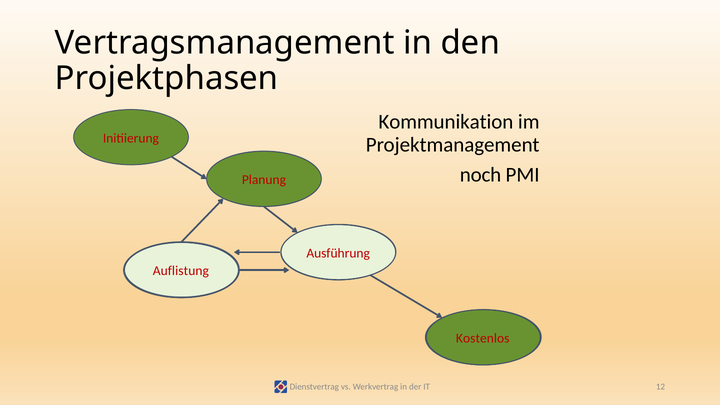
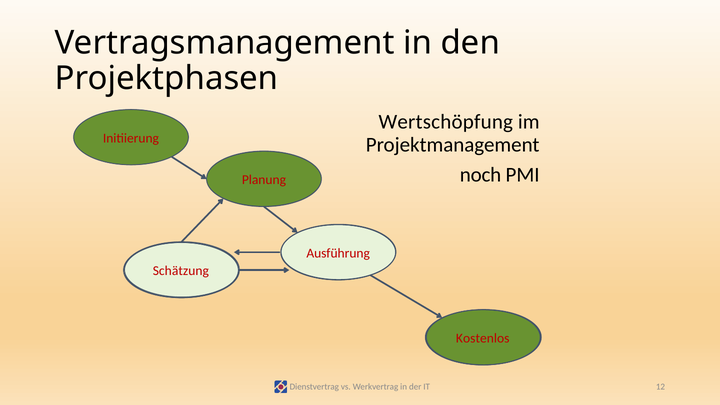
Kommunikation: Kommunikation -> Wertschöpfung (446, 122)
Auflistung: Auflistung -> Schätzung (181, 271)
